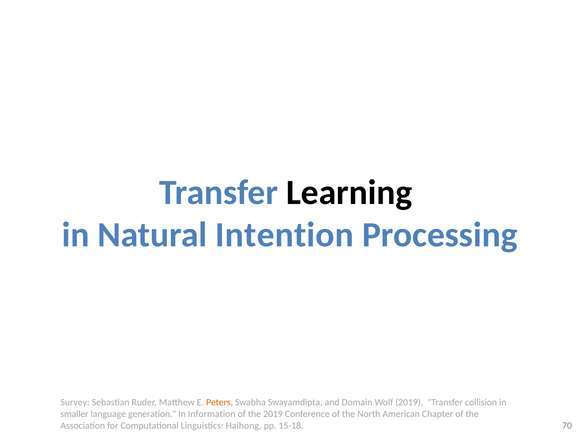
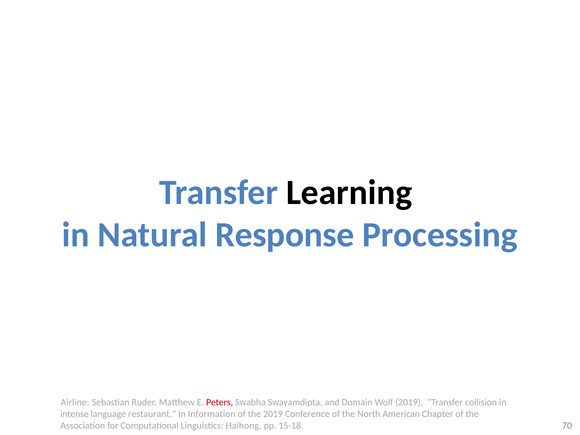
Intention: Intention -> Response (285, 235)
Survey: Survey -> Airline (75, 402)
Peters colour: orange -> red (220, 402)
smaller: smaller -> intense (74, 414)
generation: generation -> restaurant (152, 414)
